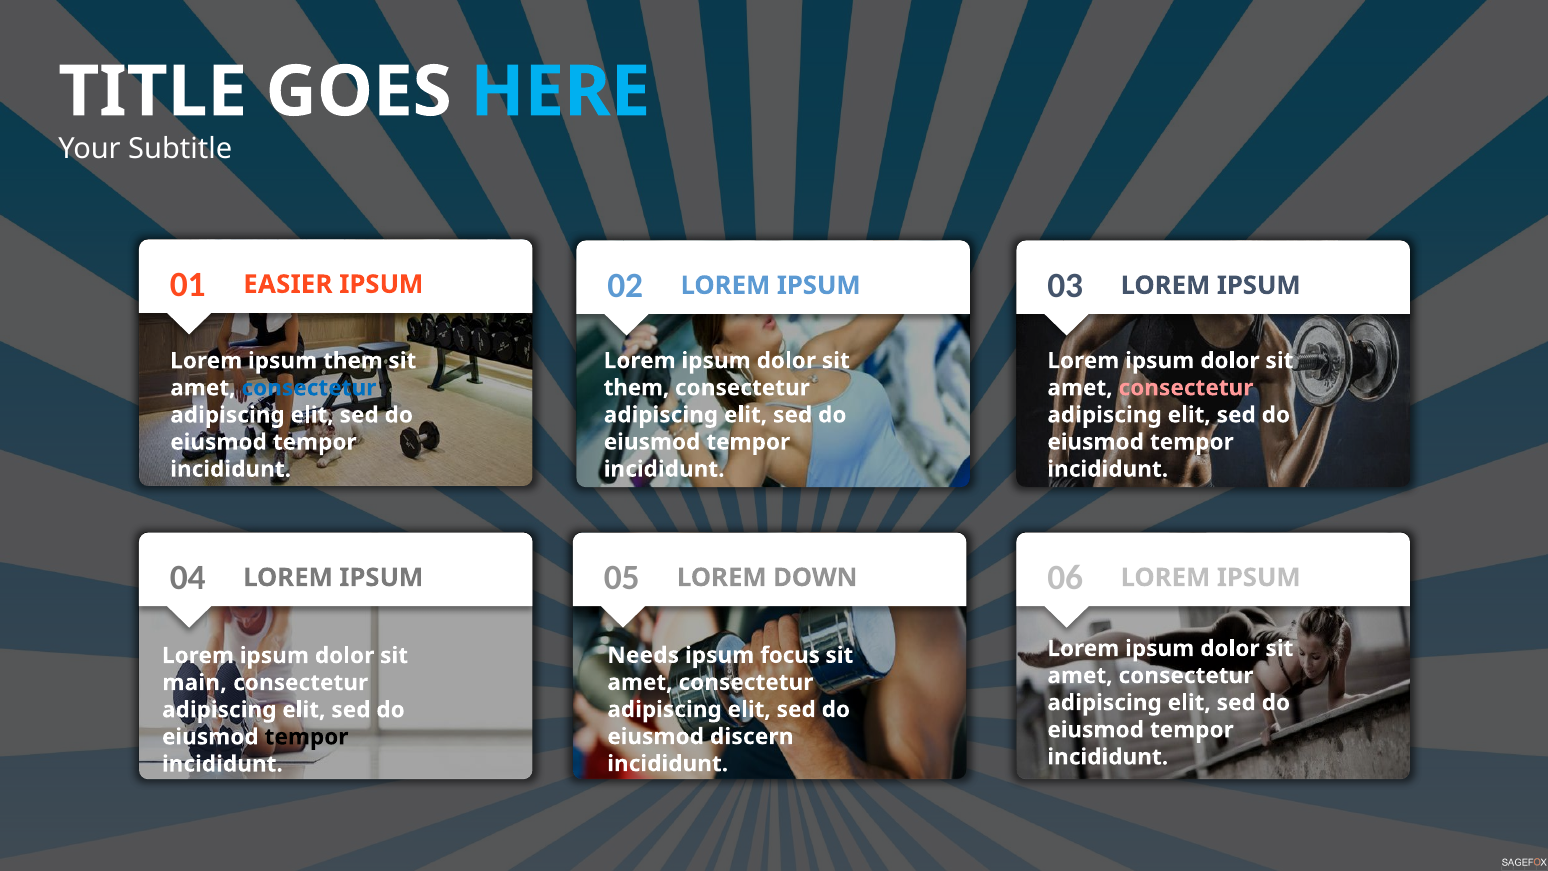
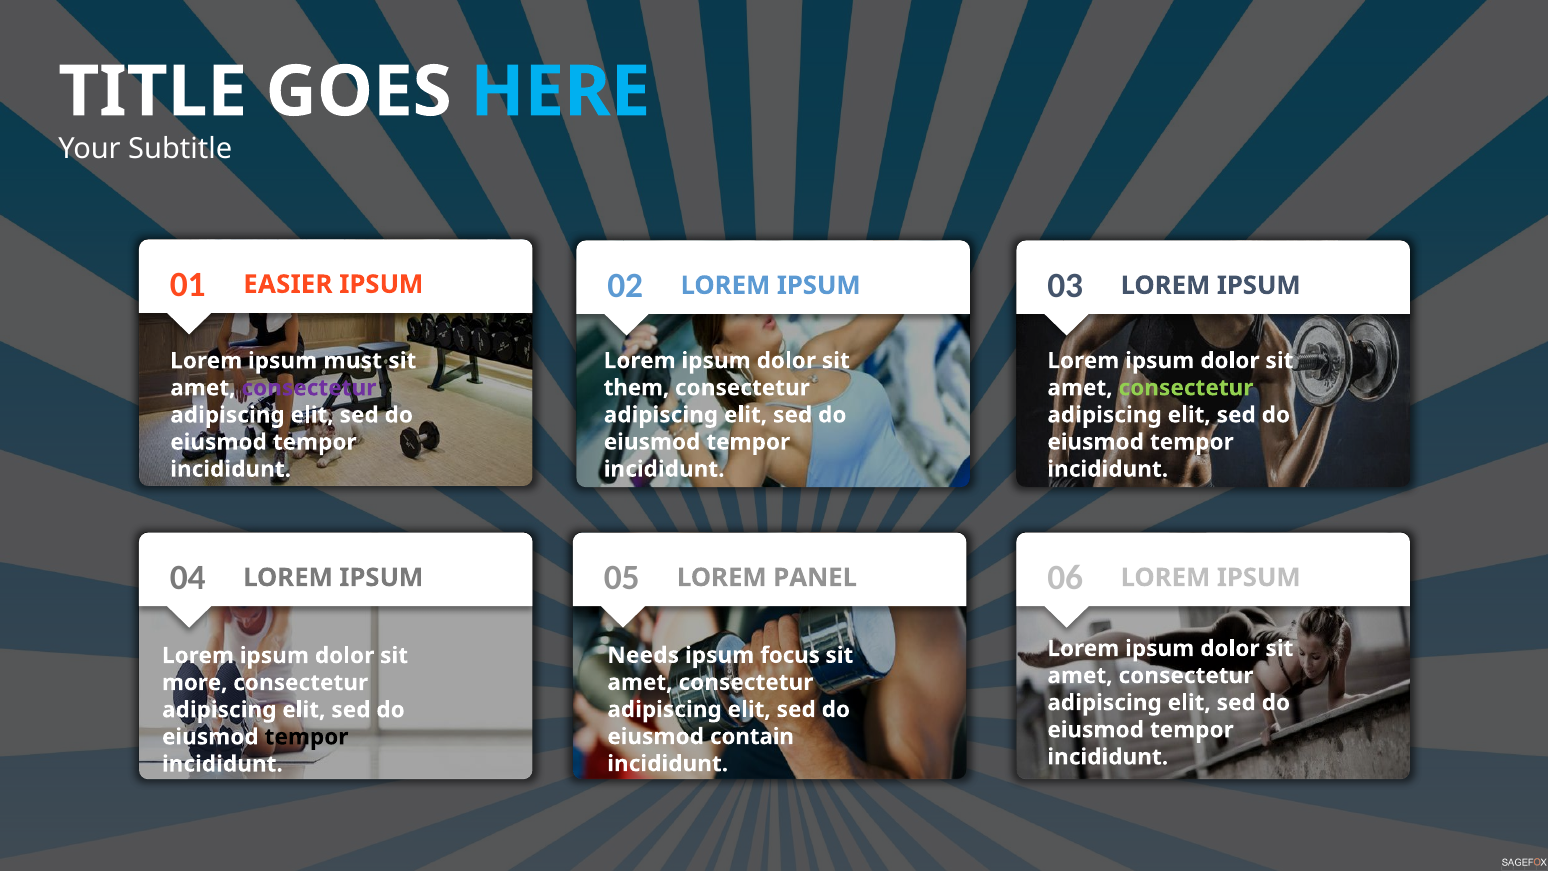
ipsum them: them -> must (353, 361)
consectetur colour: pink -> light green (1186, 388)
consectetur colour: blue -> purple (309, 388)
DOWN: DOWN -> PANEL (815, 577)
main: main -> more (195, 683)
discern: discern -> contain (752, 736)
